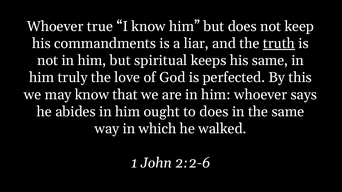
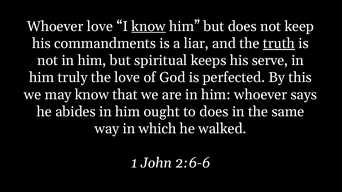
Whoever true: true -> love (100, 26)
know underline: none -> present (149, 26)
his same: same -> serve (270, 61)
2:2-6: 2:2-6 -> 2:6-6 (193, 163)
